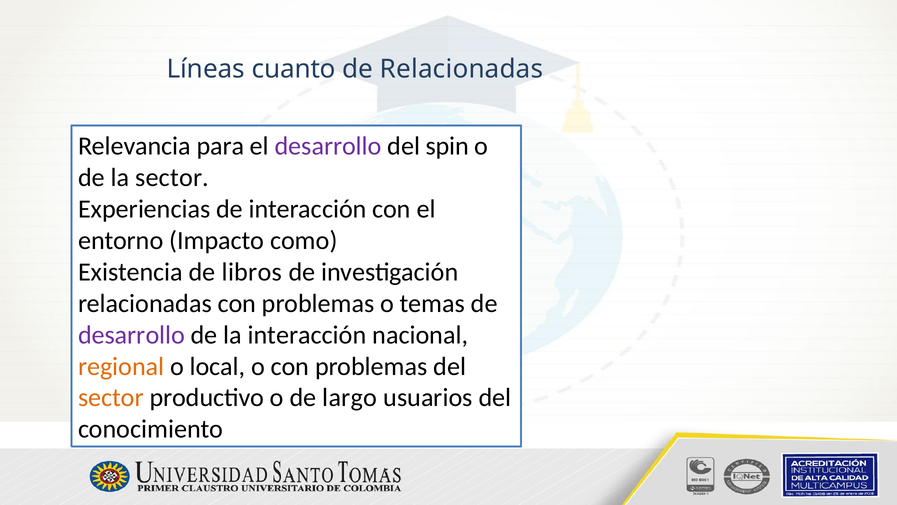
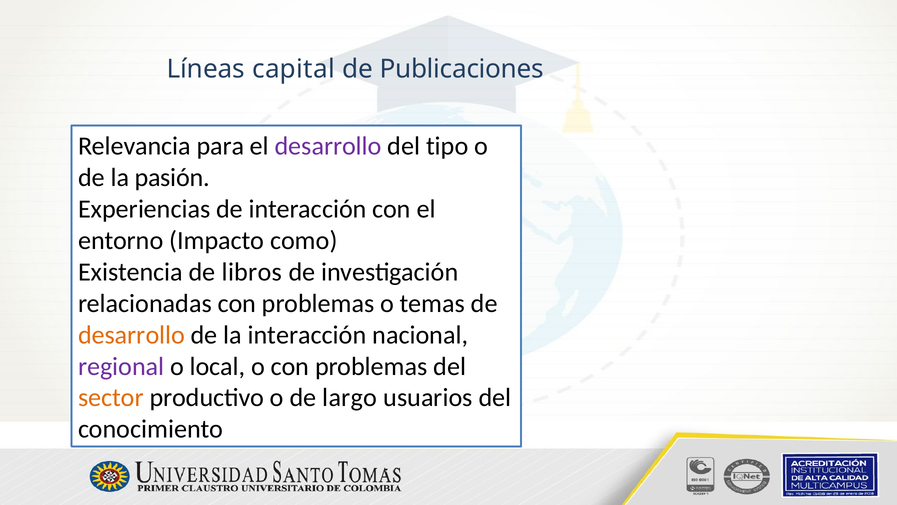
cuanto: cuanto -> capital (293, 69)
de Relacionadas: Relacionadas -> Publicaciones (462, 69)
spin: spin -> tipo (447, 146)
la sector: sector -> pasión (172, 178)
desarrollo colour: purple -> orange (132, 335)
regional colour: orange -> purple (121, 366)
